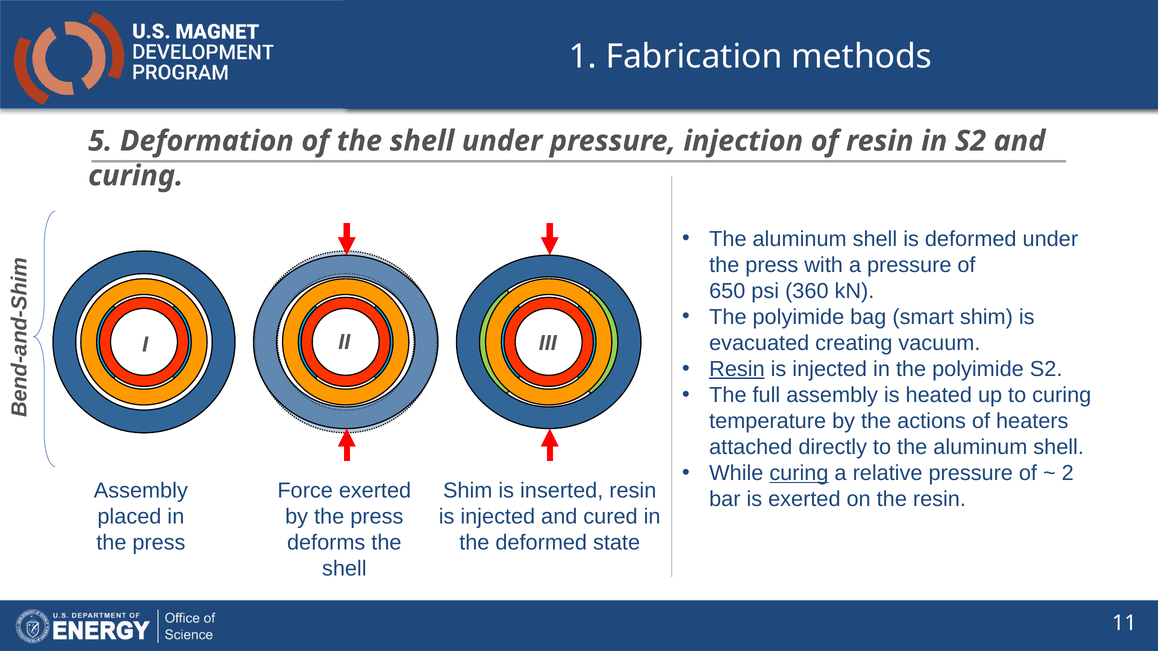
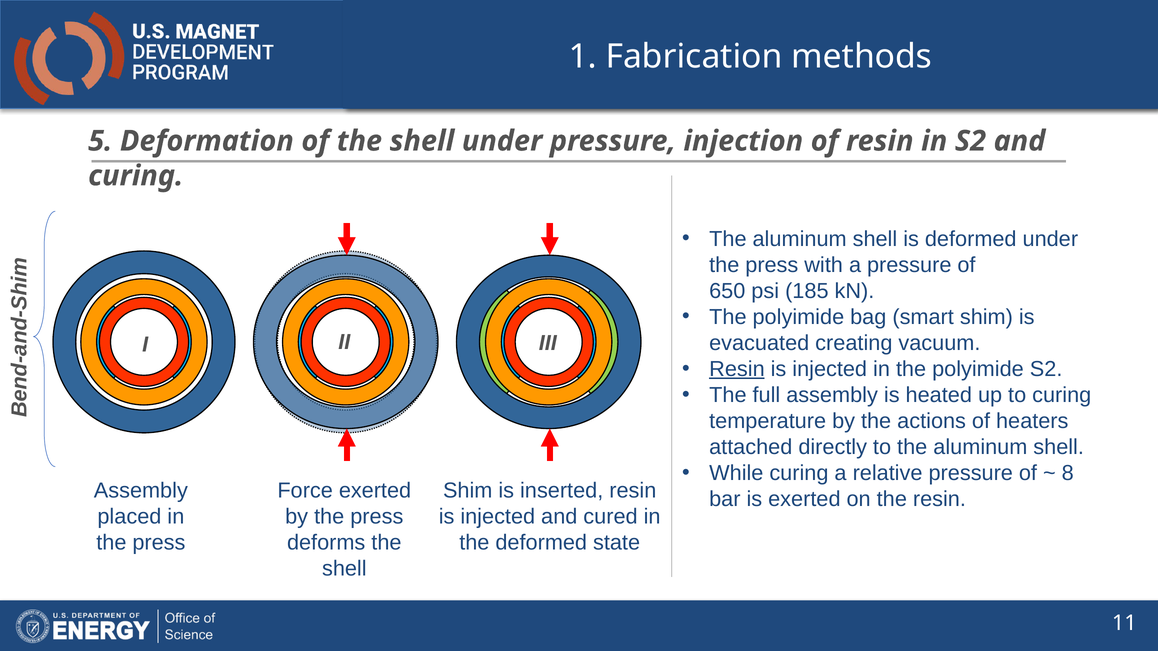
360: 360 -> 185 (807, 291)
curing underline: present -> none (799, 473)
2: 2 -> 8 (1068, 473)
